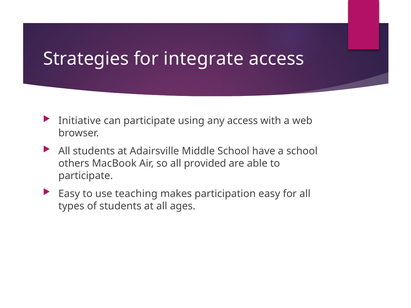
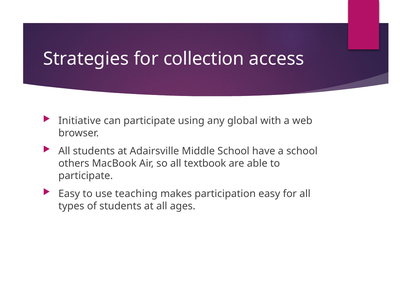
integrate: integrate -> collection (204, 59)
any access: access -> global (242, 121)
provided: provided -> textbook (205, 164)
